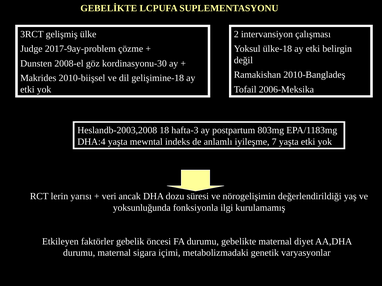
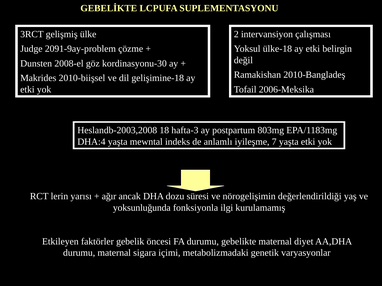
2017-9ay-problem: 2017-9ay-problem -> 2091-9ay-problem (80, 49)
veri: veri -> ağır (109, 197)
